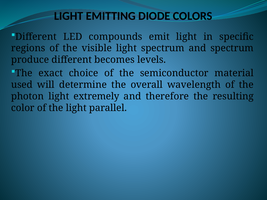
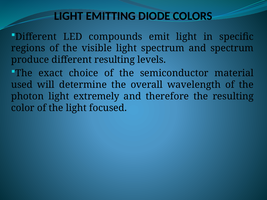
different becomes: becomes -> resulting (115, 60)
parallel: parallel -> focused (108, 108)
